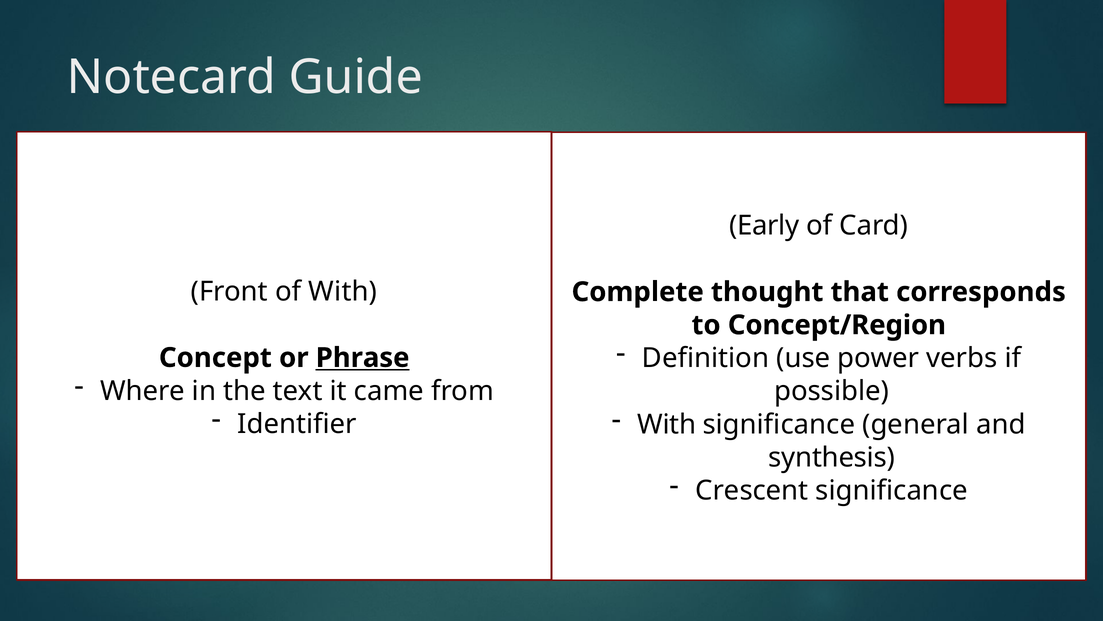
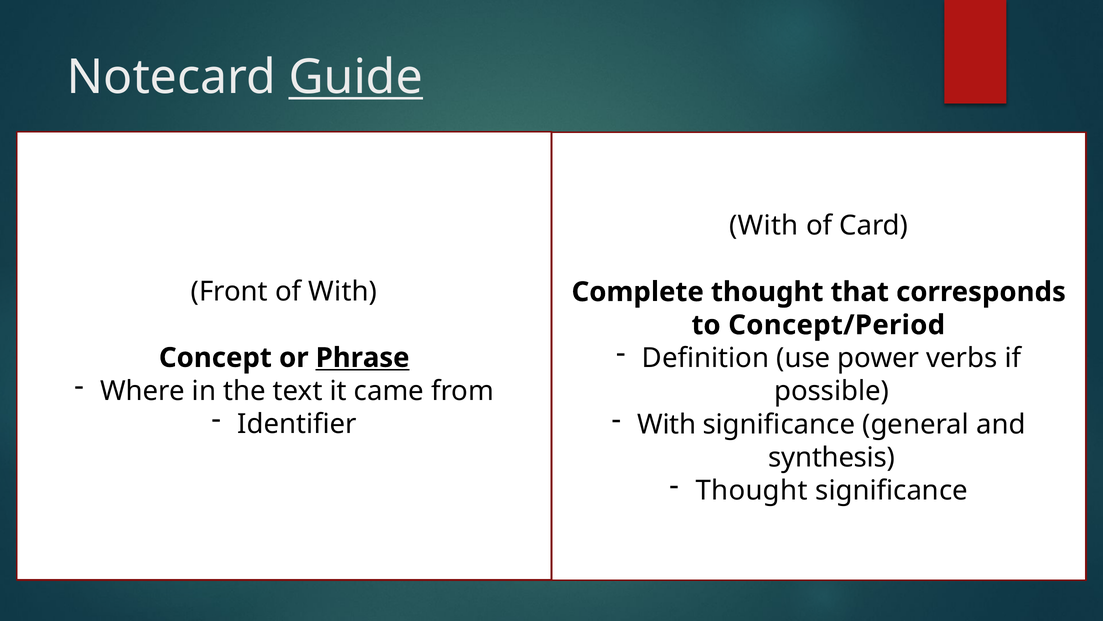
Guide underline: none -> present (356, 77)
Early: Early -> With (764, 226)
Concept/Region: Concept/Region -> Concept/Period (837, 325)
Crescent: Crescent -> Thought (752, 490)
